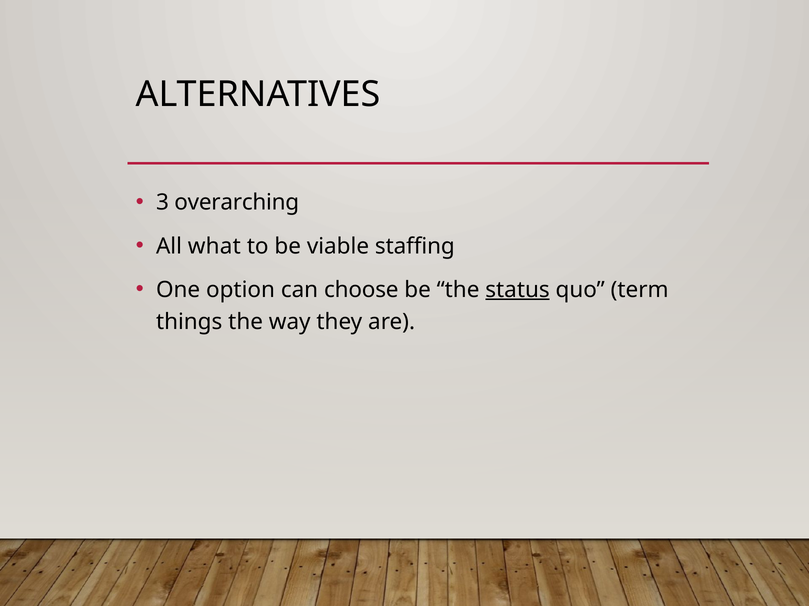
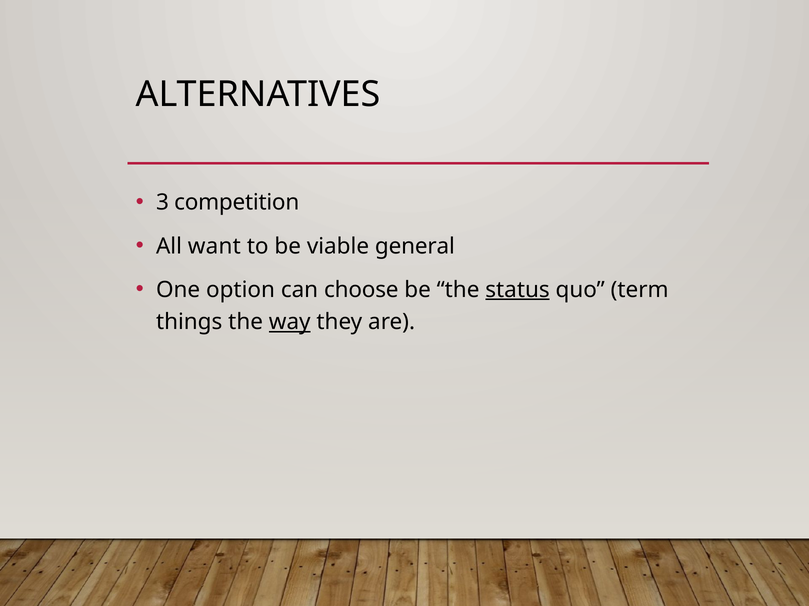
overarching: overarching -> competition (237, 203)
what: what -> want (214, 246)
staffing: staffing -> general (415, 246)
way underline: none -> present (290, 322)
